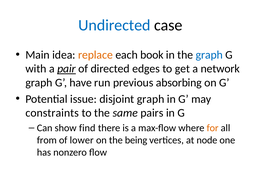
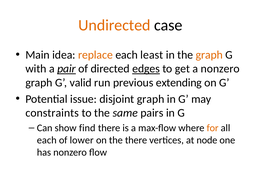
Undirected colour: blue -> orange (114, 25)
book: book -> least (152, 55)
graph colour: blue -> orange (209, 55)
edges underline: none -> present (146, 69)
a network: network -> nonzero (220, 69)
have: have -> valid (81, 83)
absorbing: absorbing -> extending (179, 83)
from: from -> each (47, 140)
the being: being -> there (136, 140)
